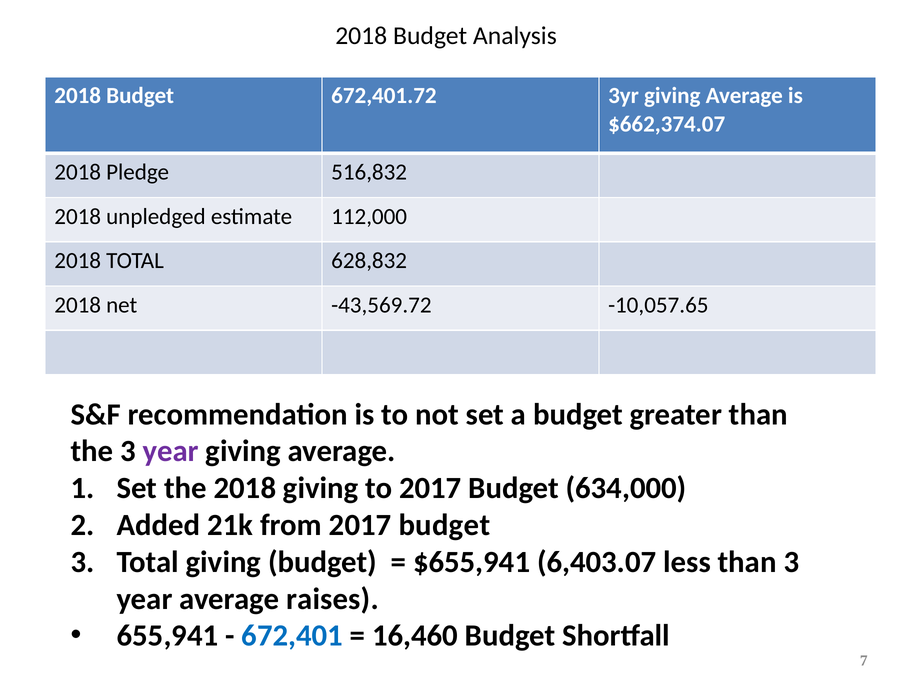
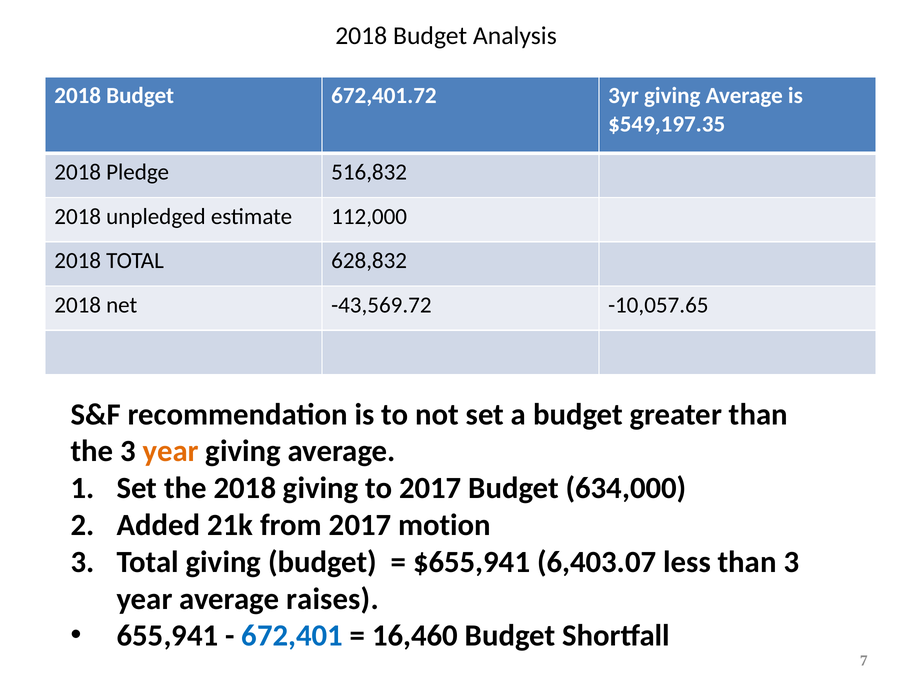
$662,374.07: $662,374.07 -> $549,197.35 (667, 124)
year colour: purple -> orange (171, 451)
from 2017 budget: budget -> motion (445, 525)
